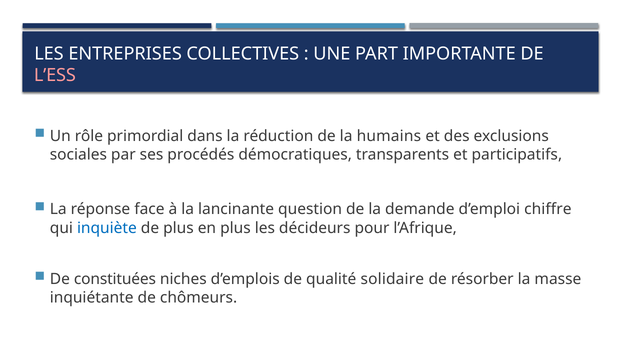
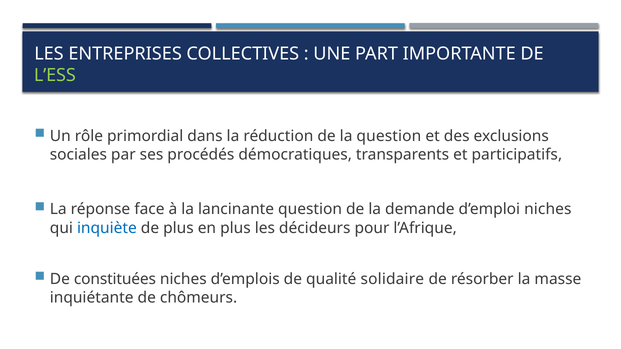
L’ESS colour: pink -> light green (55, 75)
la humains: humains -> question (389, 136)
d’emploi chiffre: chiffre -> niches (548, 210)
